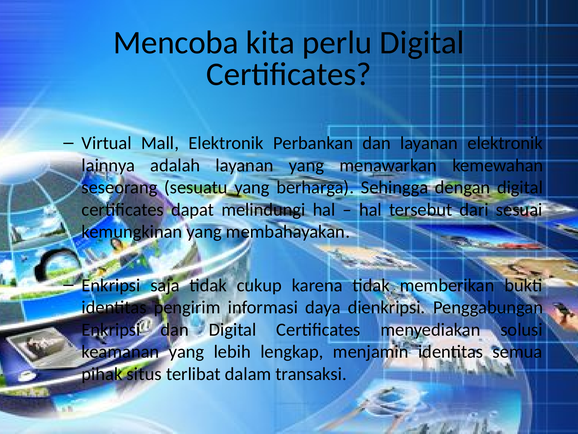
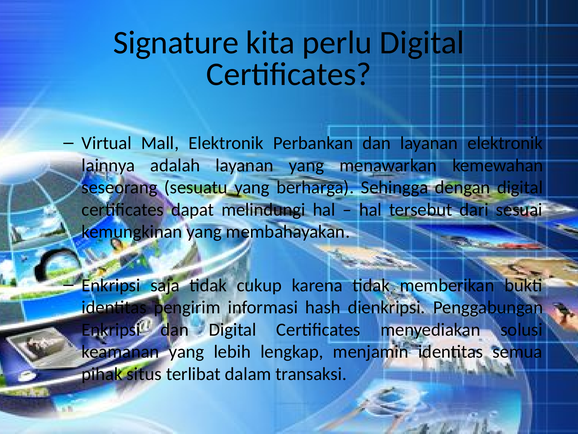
Mencoba: Mencoba -> Signature (176, 43)
daya: daya -> hash (323, 307)
